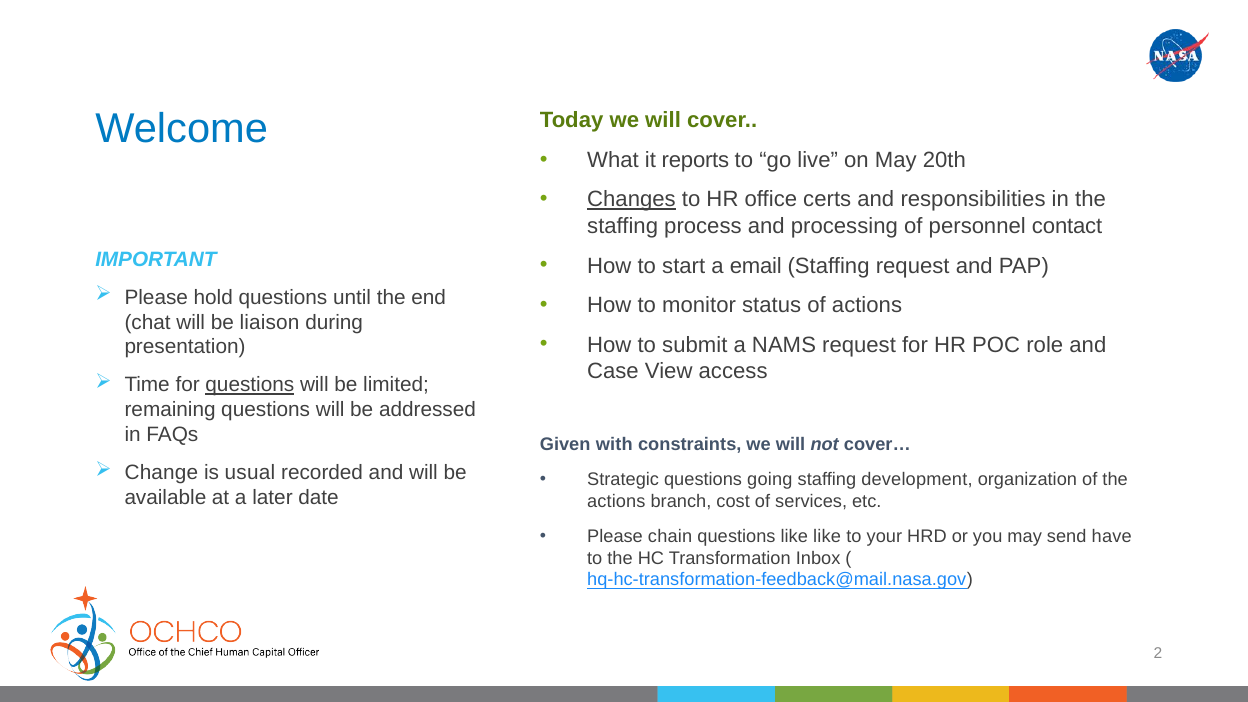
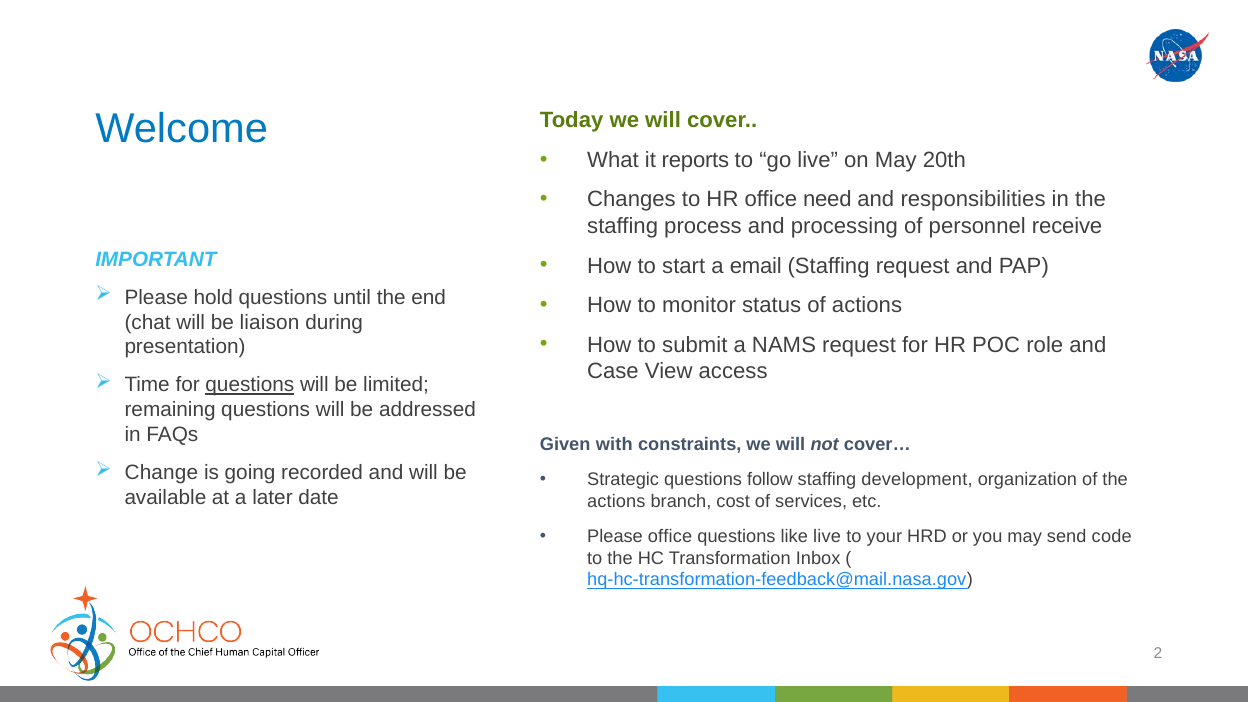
Changes underline: present -> none (631, 200)
certs: certs -> need (827, 200)
contact: contact -> receive (1067, 226)
usual: usual -> going (250, 473)
going: going -> follow (770, 480)
Please chain: chain -> office (670, 536)
like like: like -> live (827, 536)
have: have -> code (1112, 536)
